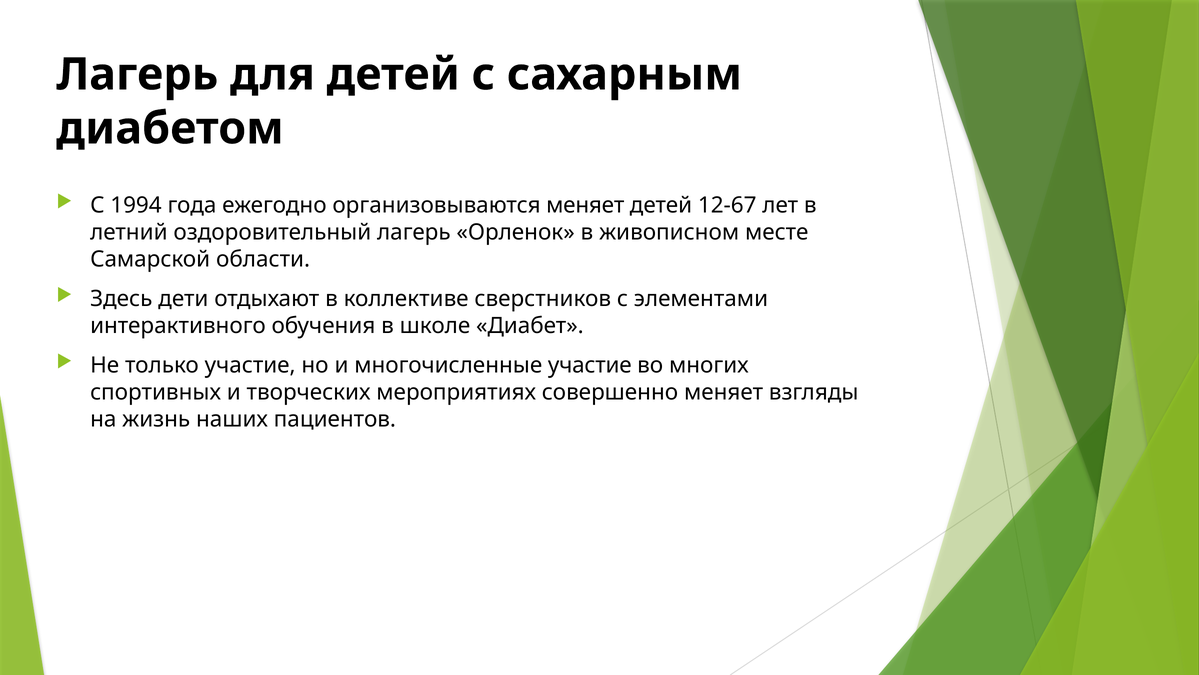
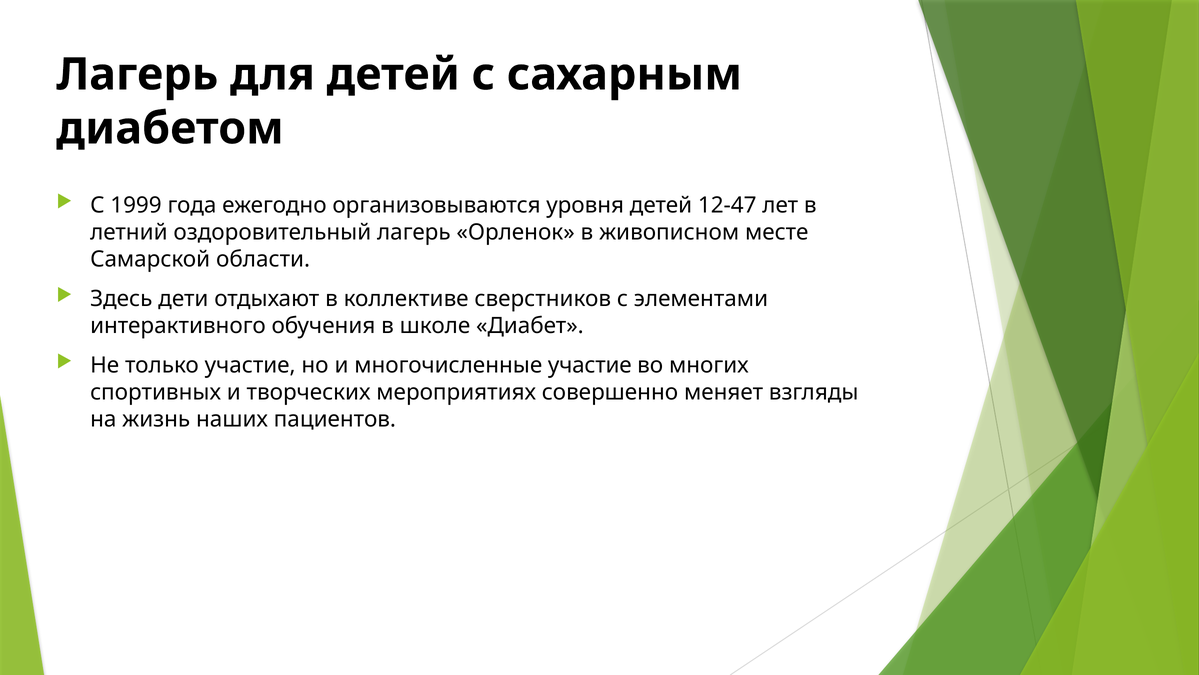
1994: 1994 -> 1999 (136, 205)
организовываются меняет: меняет -> уровня (585, 205)
12-67: 12-67 -> 12-47 (727, 205)
